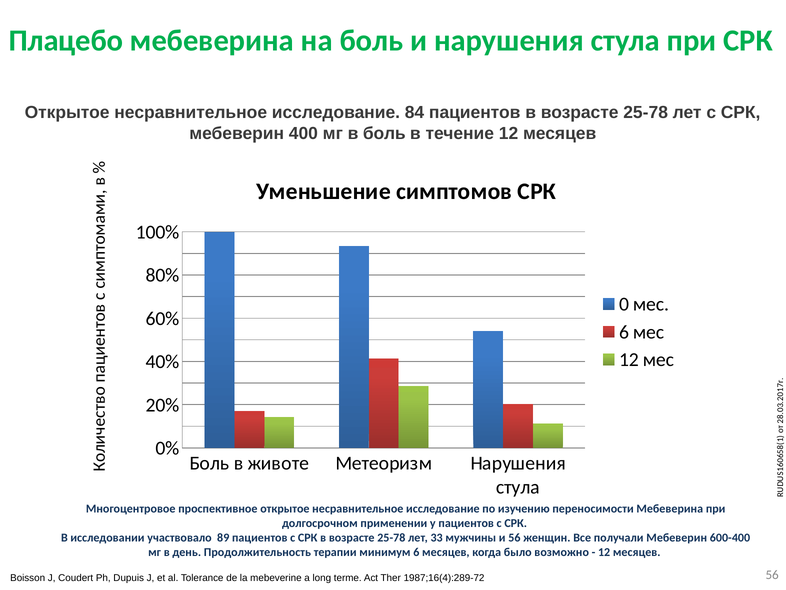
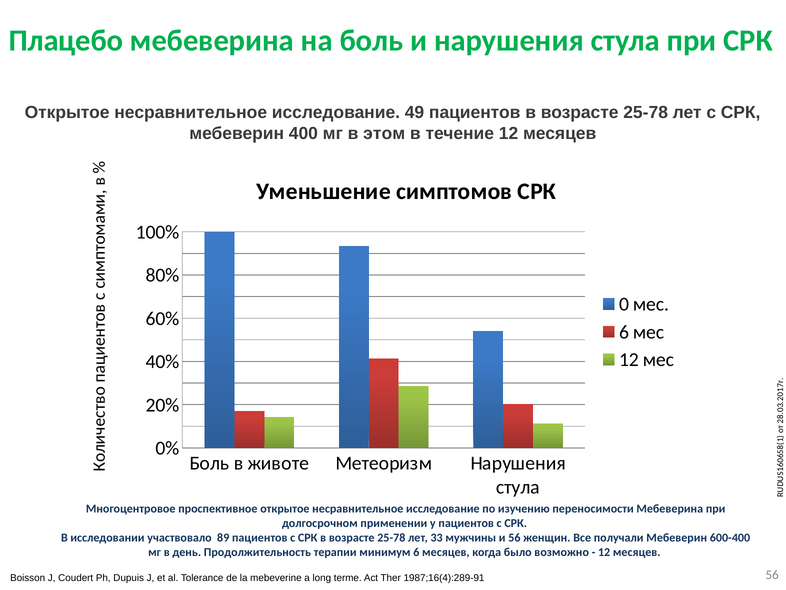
84: 84 -> 49 (414, 112)
в боль: боль -> этом (384, 133)
1987;16(4):289-72: 1987;16(4):289-72 -> 1987;16(4):289-91 (444, 577)
